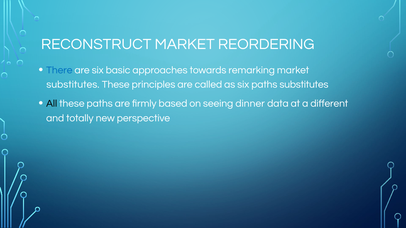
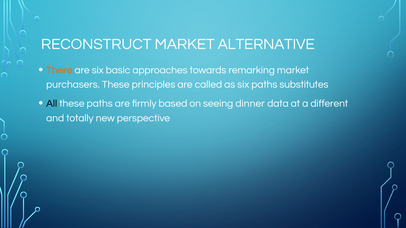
REORDERING: REORDERING -> ALTERNATIVE (266, 44)
There colour: blue -> orange (59, 70)
substitutes: substitutes -> purchasers (73, 85)
